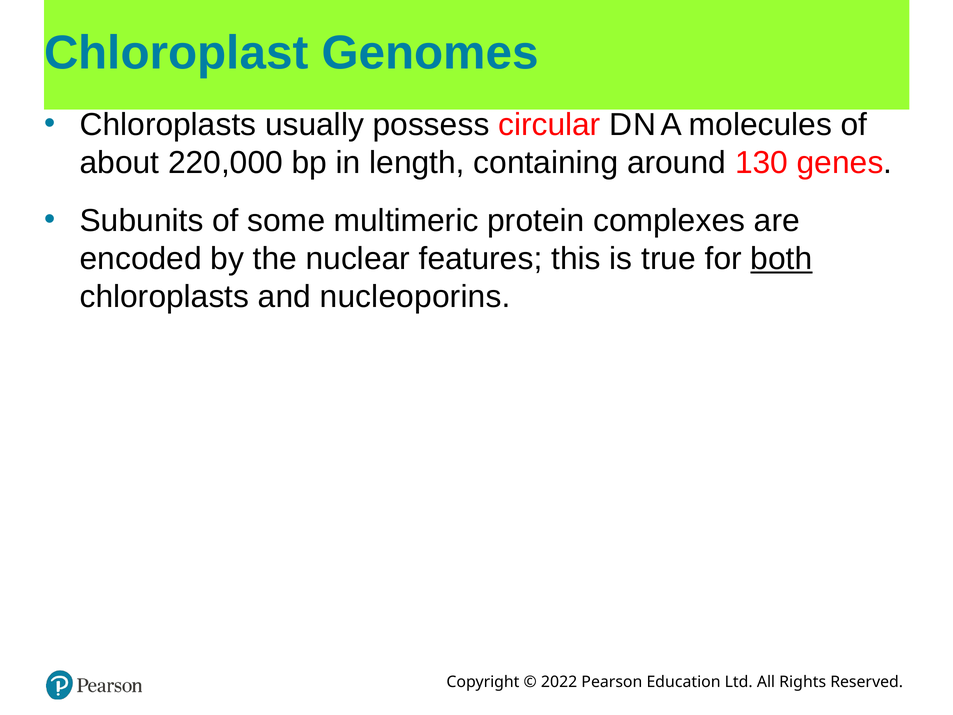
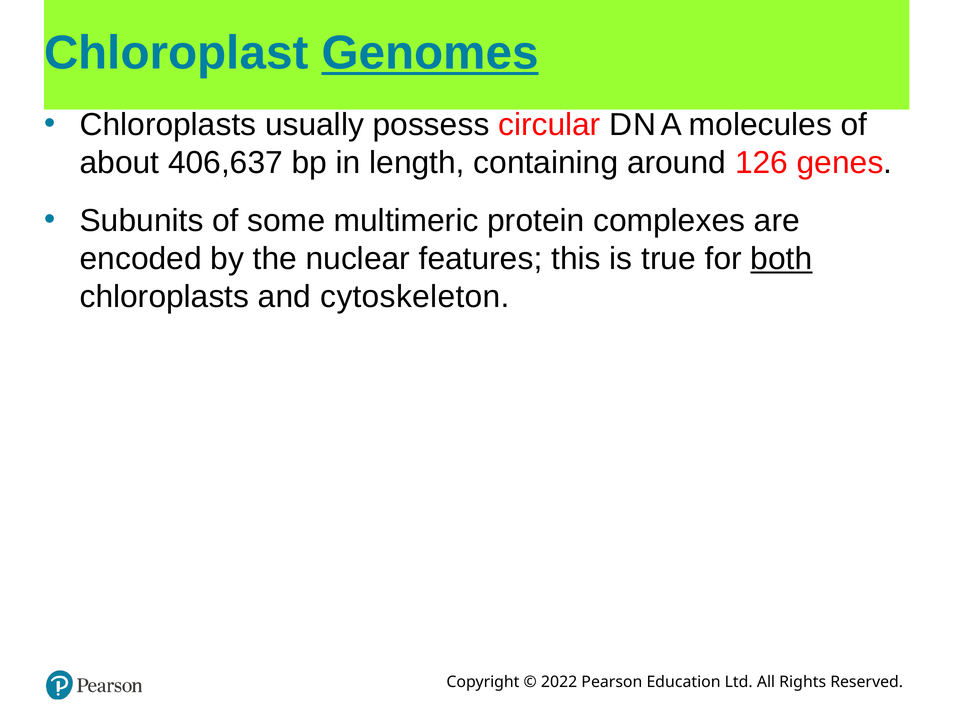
Genomes underline: none -> present (430, 53)
220,000: 220,000 -> 406,637 (225, 163)
130: 130 -> 126 (762, 163)
nucleoporins: nucleoporins -> cytoskeleton (415, 297)
